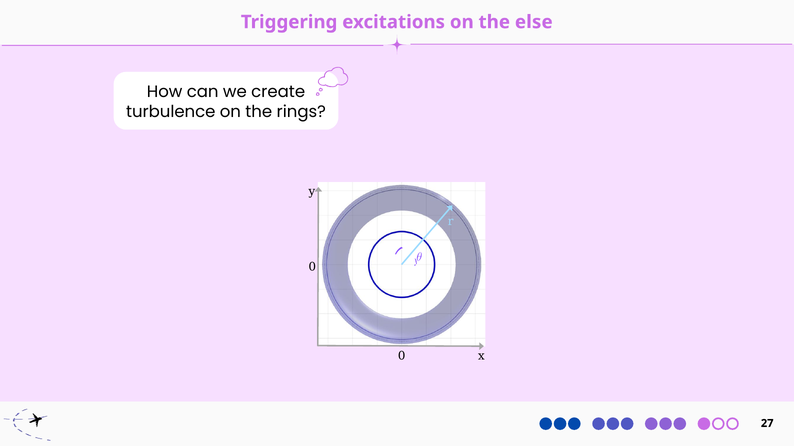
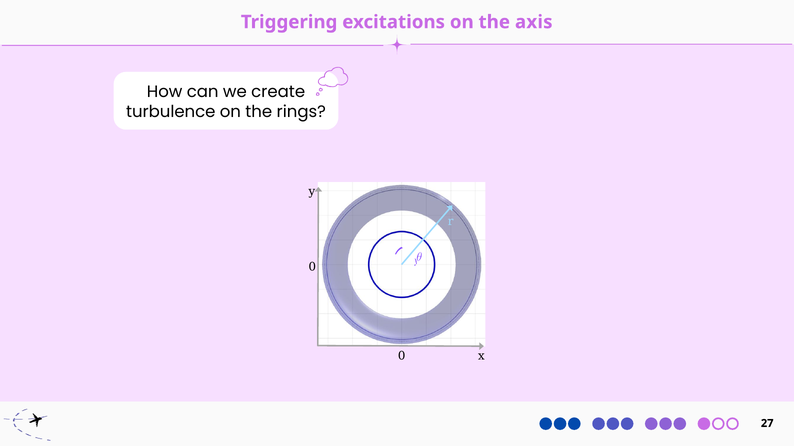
else: else -> axis (534, 22)
